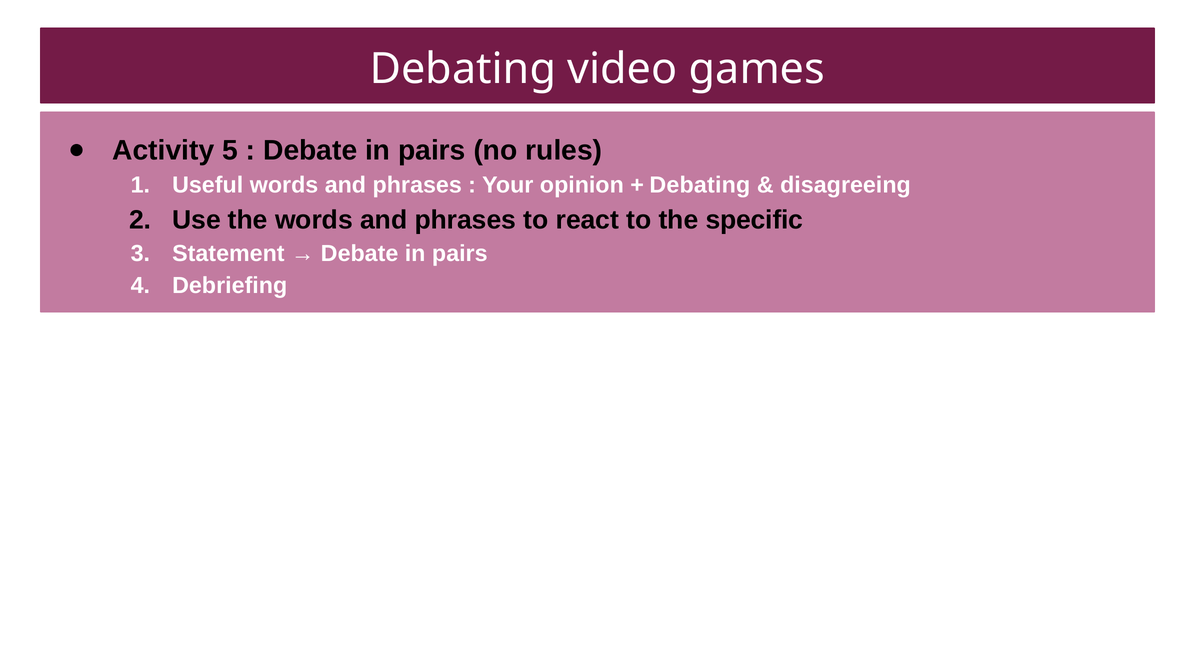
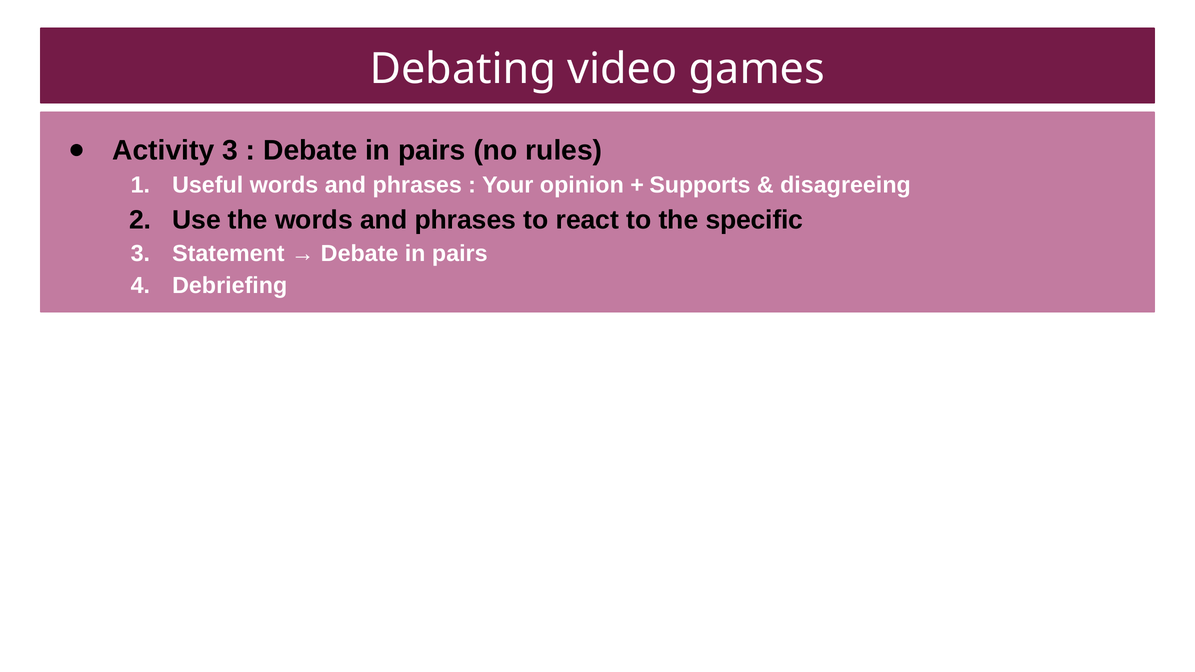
Activity 5: 5 -> 3 (230, 150)
Debating: Debating -> Supports (700, 185)
